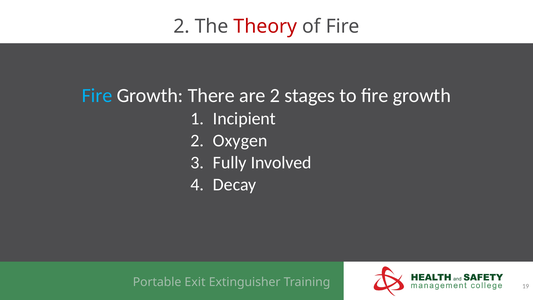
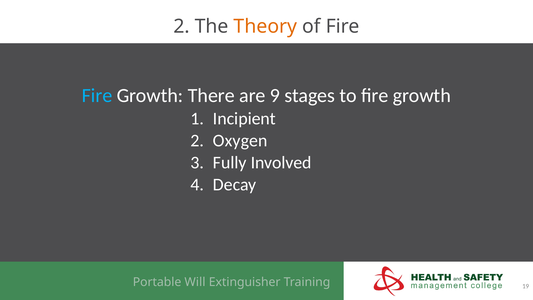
Theory colour: red -> orange (265, 27)
are 2: 2 -> 9 (275, 95)
Exit: Exit -> Will (195, 282)
